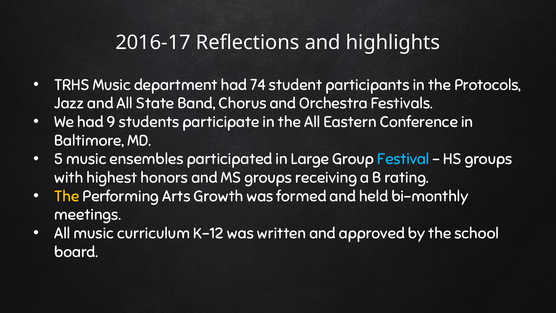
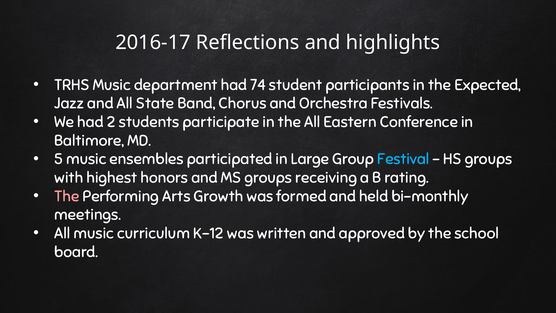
Protocols: Protocols -> Expected (488, 85)
9: 9 -> 2 (111, 122)
The colour: yellow -> pink (67, 196)
